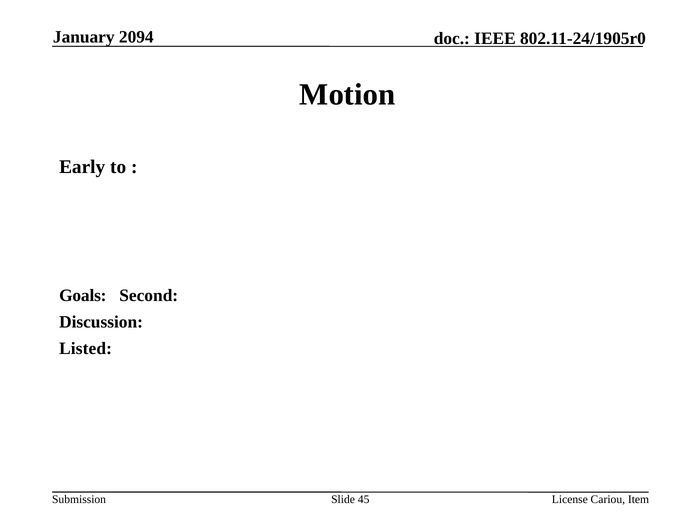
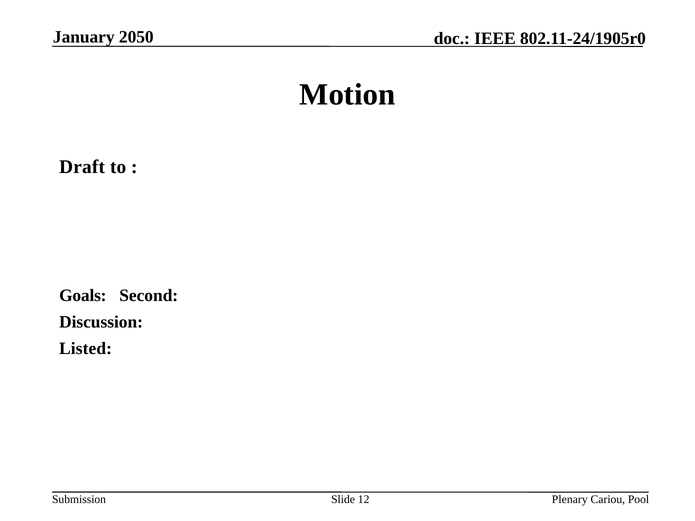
2094: 2094 -> 2050 (136, 37)
Early: Early -> Draft (82, 167)
45: 45 -> 12 (364, 500)
License: License -> Plenary (570, 500)
Item: Item -> Pool (639, 500)
